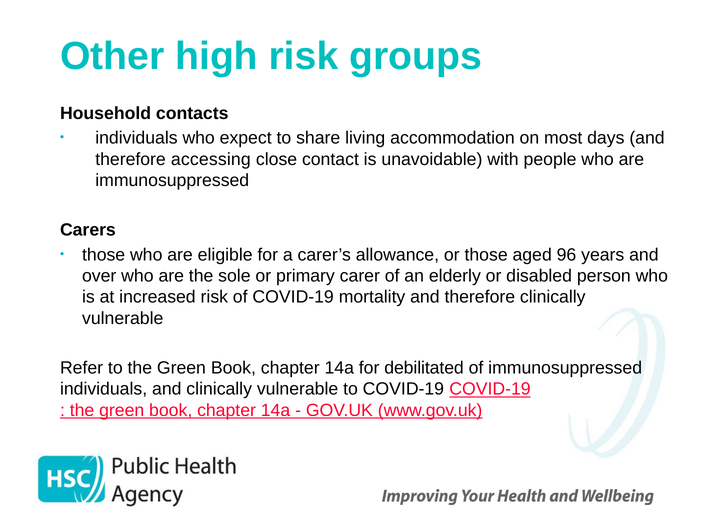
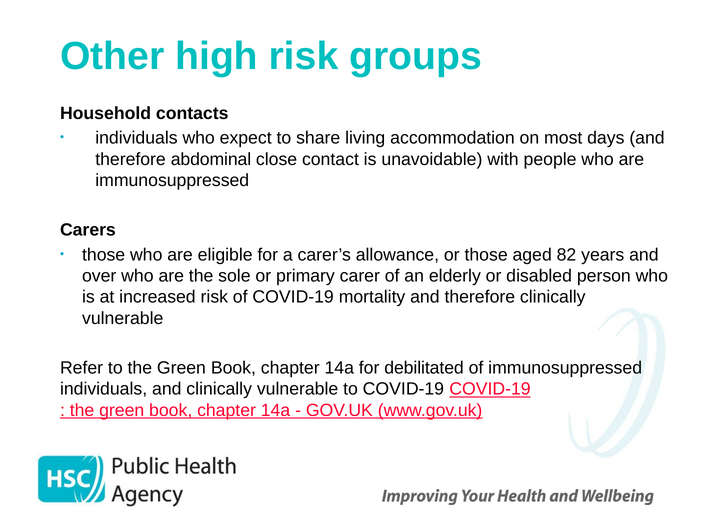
accessing: accessing -> abdominal (211, 159)
96: 96 -> 82 (566, 255)
